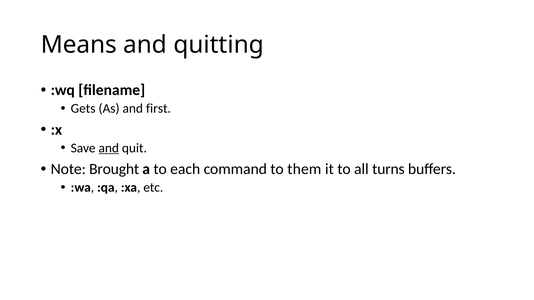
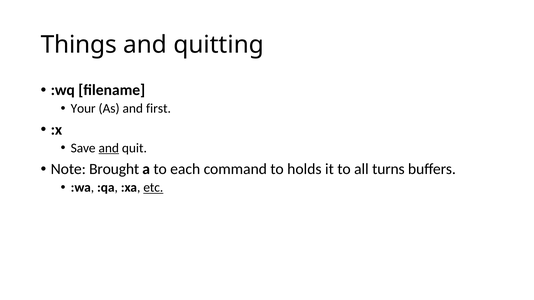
Means: Means -> Things (79, 45)
Gets: Gets -> Your (83, 109)
them: them -> holds (304, 169)
etc underline: none -> present (153, 188)
